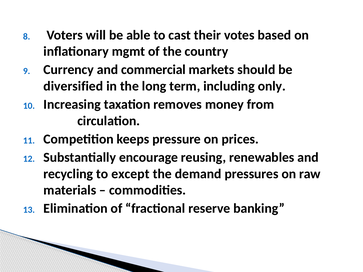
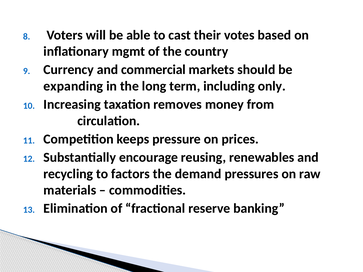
diversified: diversified -> expanding (73, 86)
except: except -> factors (131, 174)
